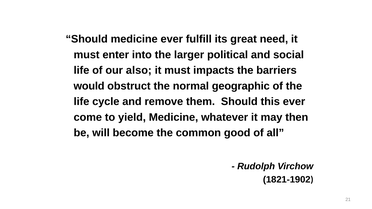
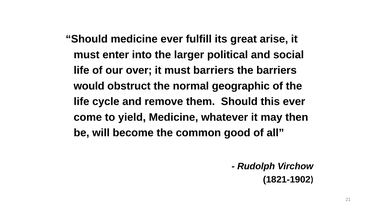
need: need -> arise (274, 39)
also: also -> over (139, 70)
must impacts: impacts -> barriers (214, 70)
